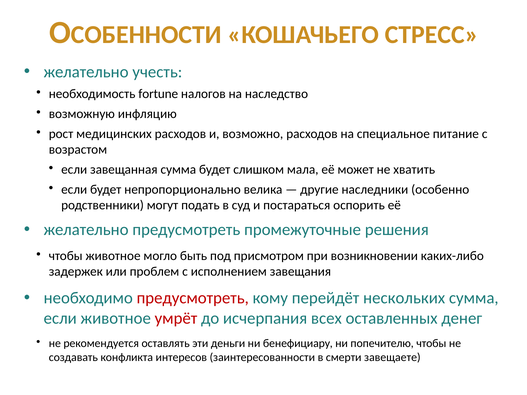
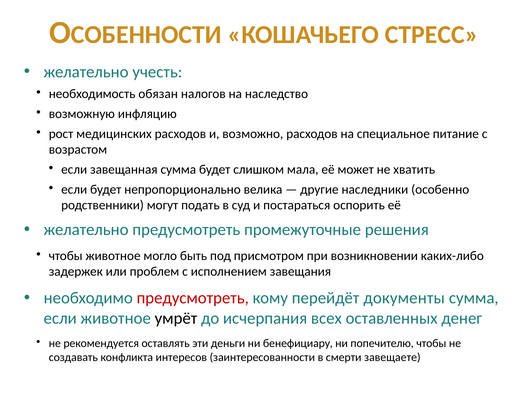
fortune: fortune -> обязан (158, 94)
нескольких: нескольких -> документы (404, 298)
умрёт colour: red -> black (176, 318)
